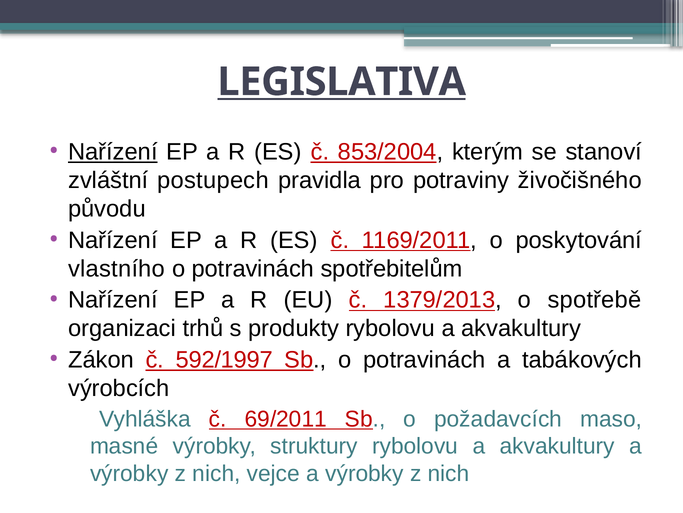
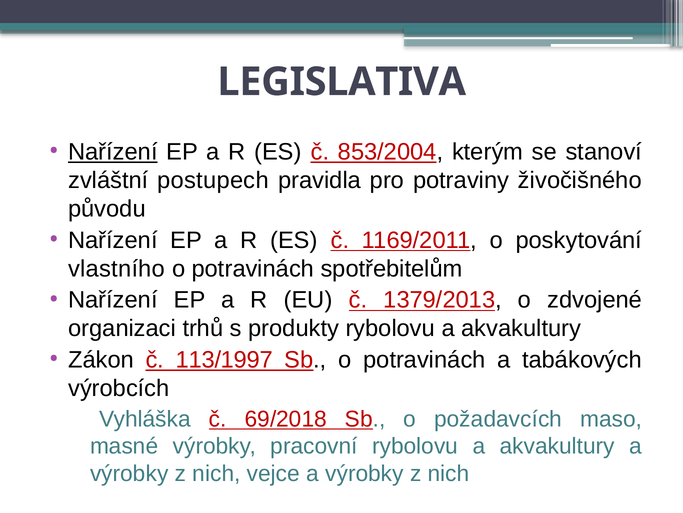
LEGISLATIVA underline: present -> none (342, 82)
spotřebě: spotřebě -> zdvojené (595, 300)
592/1997: 592/1997 -> 113/1997 (224, 359)
69/2011: 69/2011 -> 69/2018 (286, 418)
struktury: struktury -> pracovní (314, 446)
